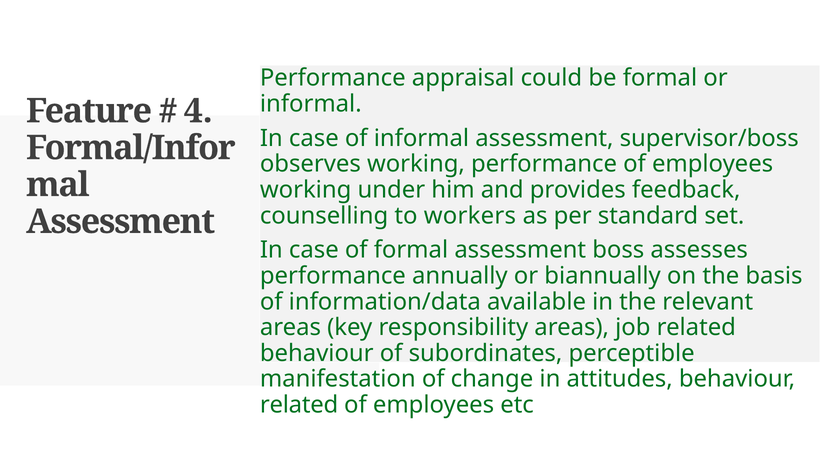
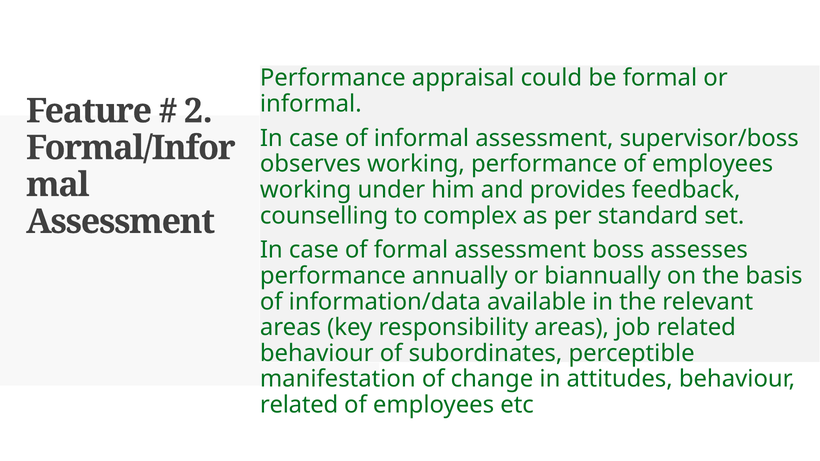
4: 4 -> 2 (198, 111)
workers: workers -> complex (470, 216)
